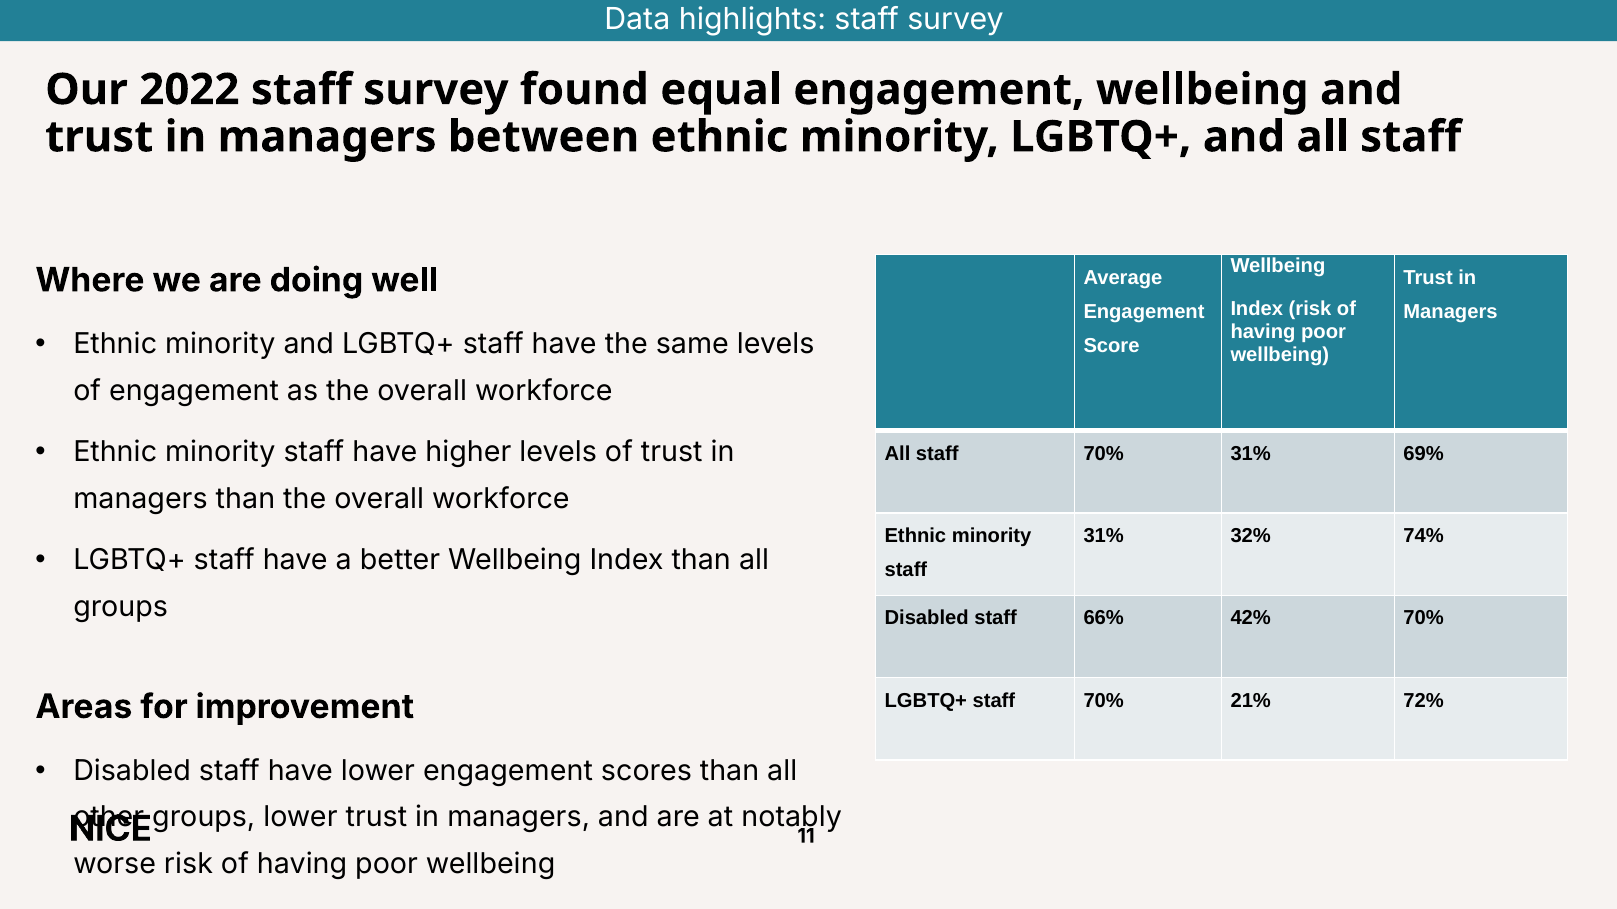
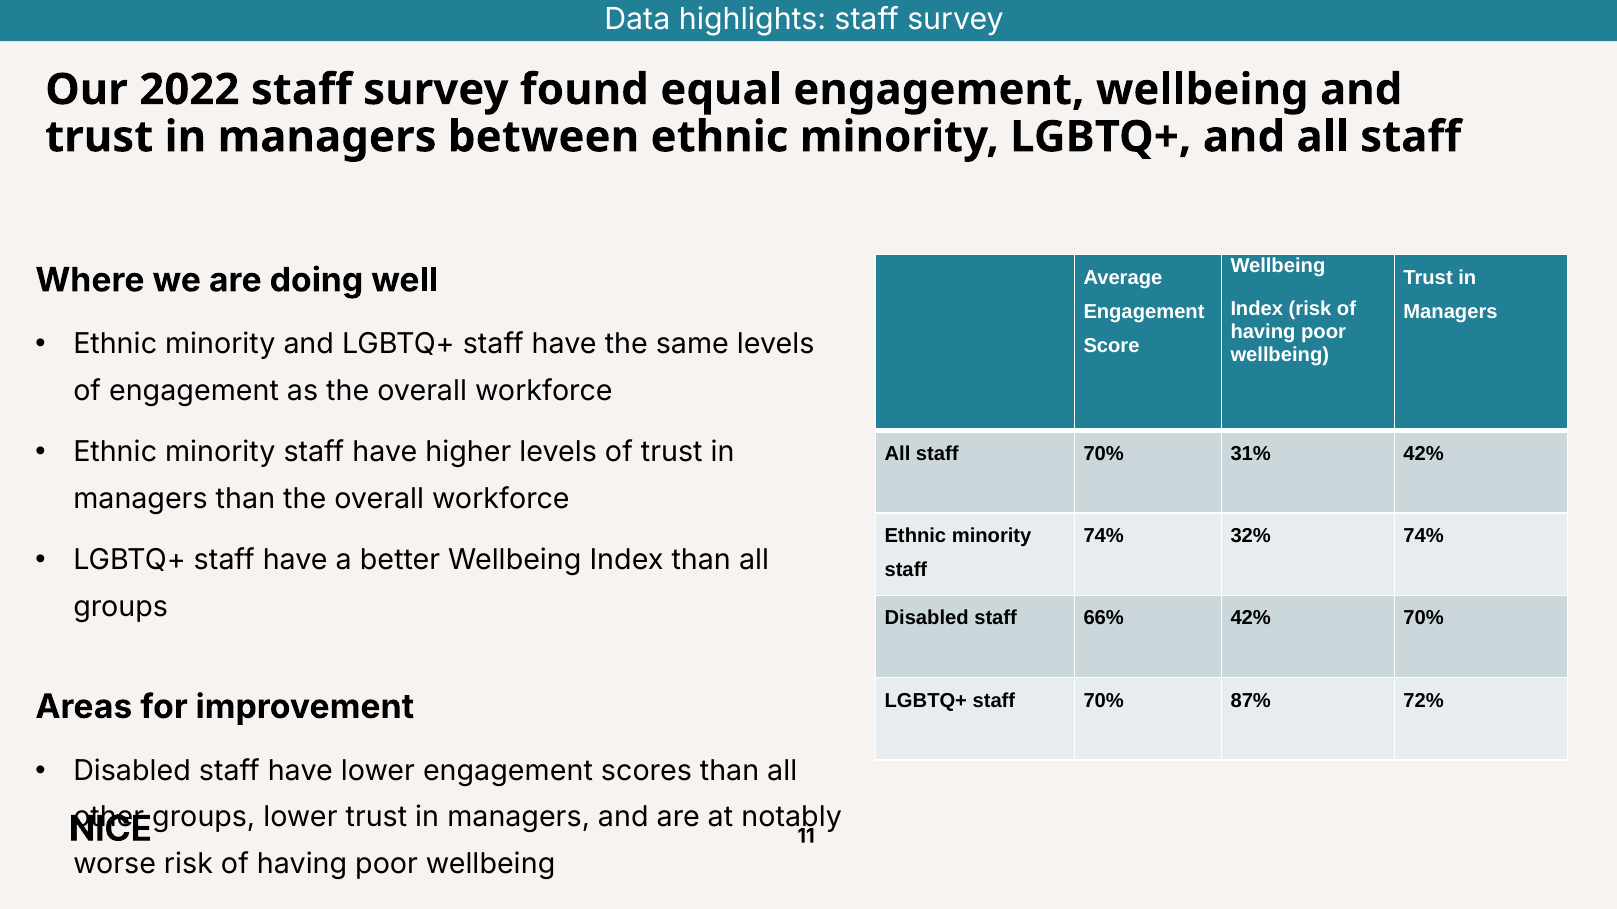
31% 69%: 69% -> 42% (1424, 454)
31%: 31% -> 74% (1104, 536)
21%: 21% -> 87% (1251, 701)
